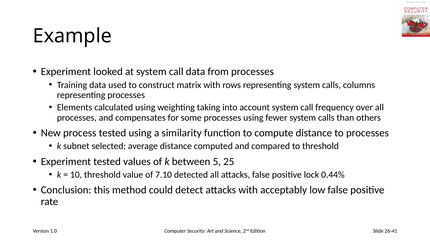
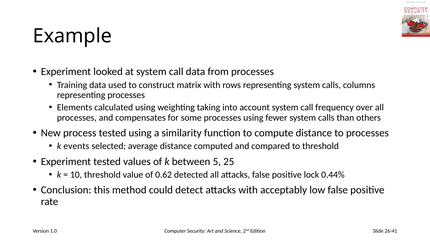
subnet: subnet -> events (76, 146)
7.10: 7.10 -> 0.62 (164, 175)
